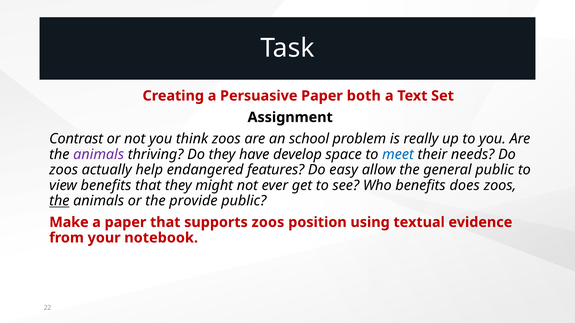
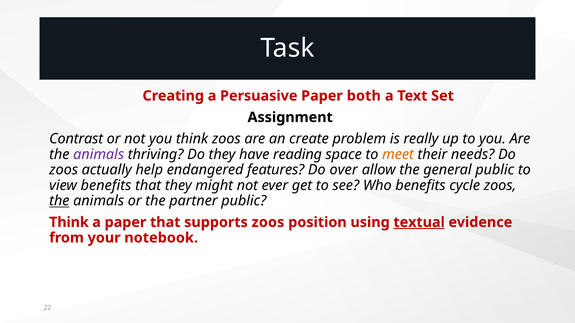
school: school -> create (309, 139)
develop: develop -> reading (297, 154)
meet colour: blue -> orange (398, 154)
easy: easy -> over (344, 170)
does: does -> cycle (465, 186)
provide: provide -> partner (193, 201)
Make: Make -> Think (69, 223)
textual underline: none -> present (419, 223)
